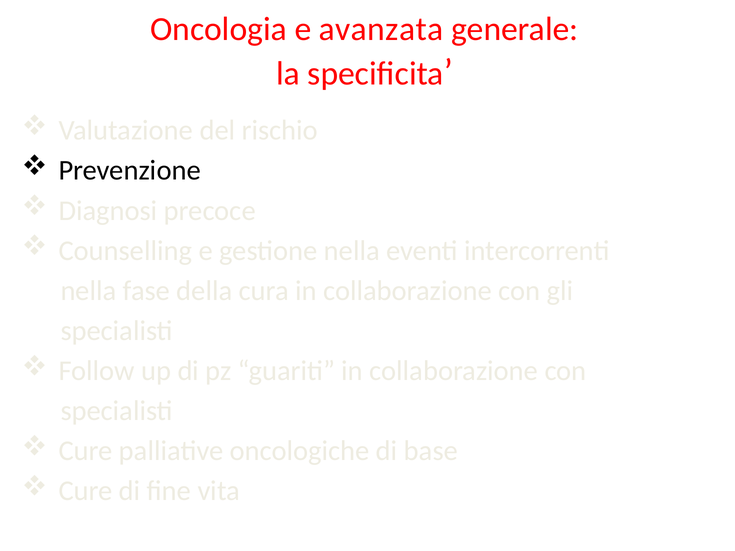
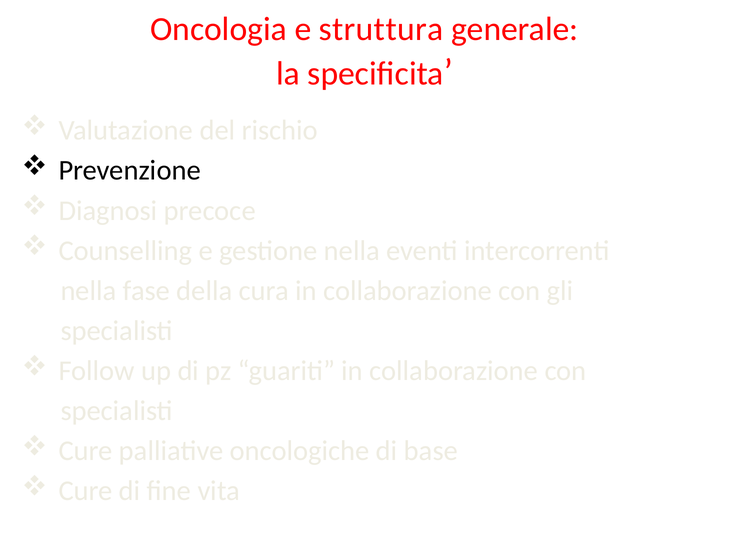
avanzata: avanzata -> struttura (381, 29)
